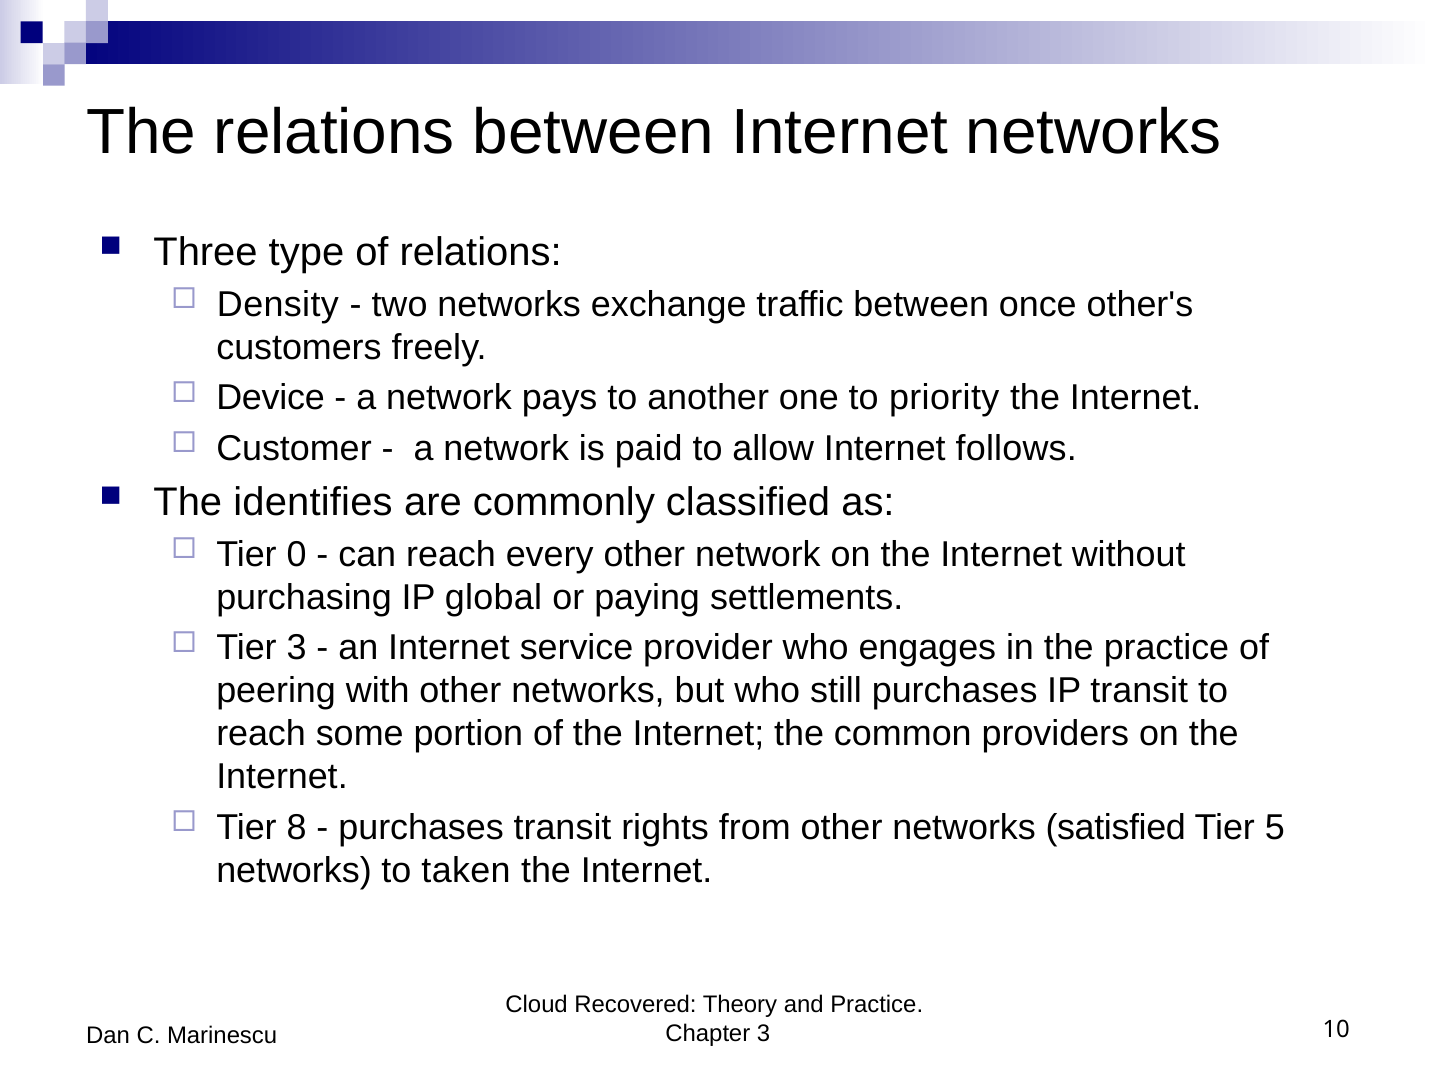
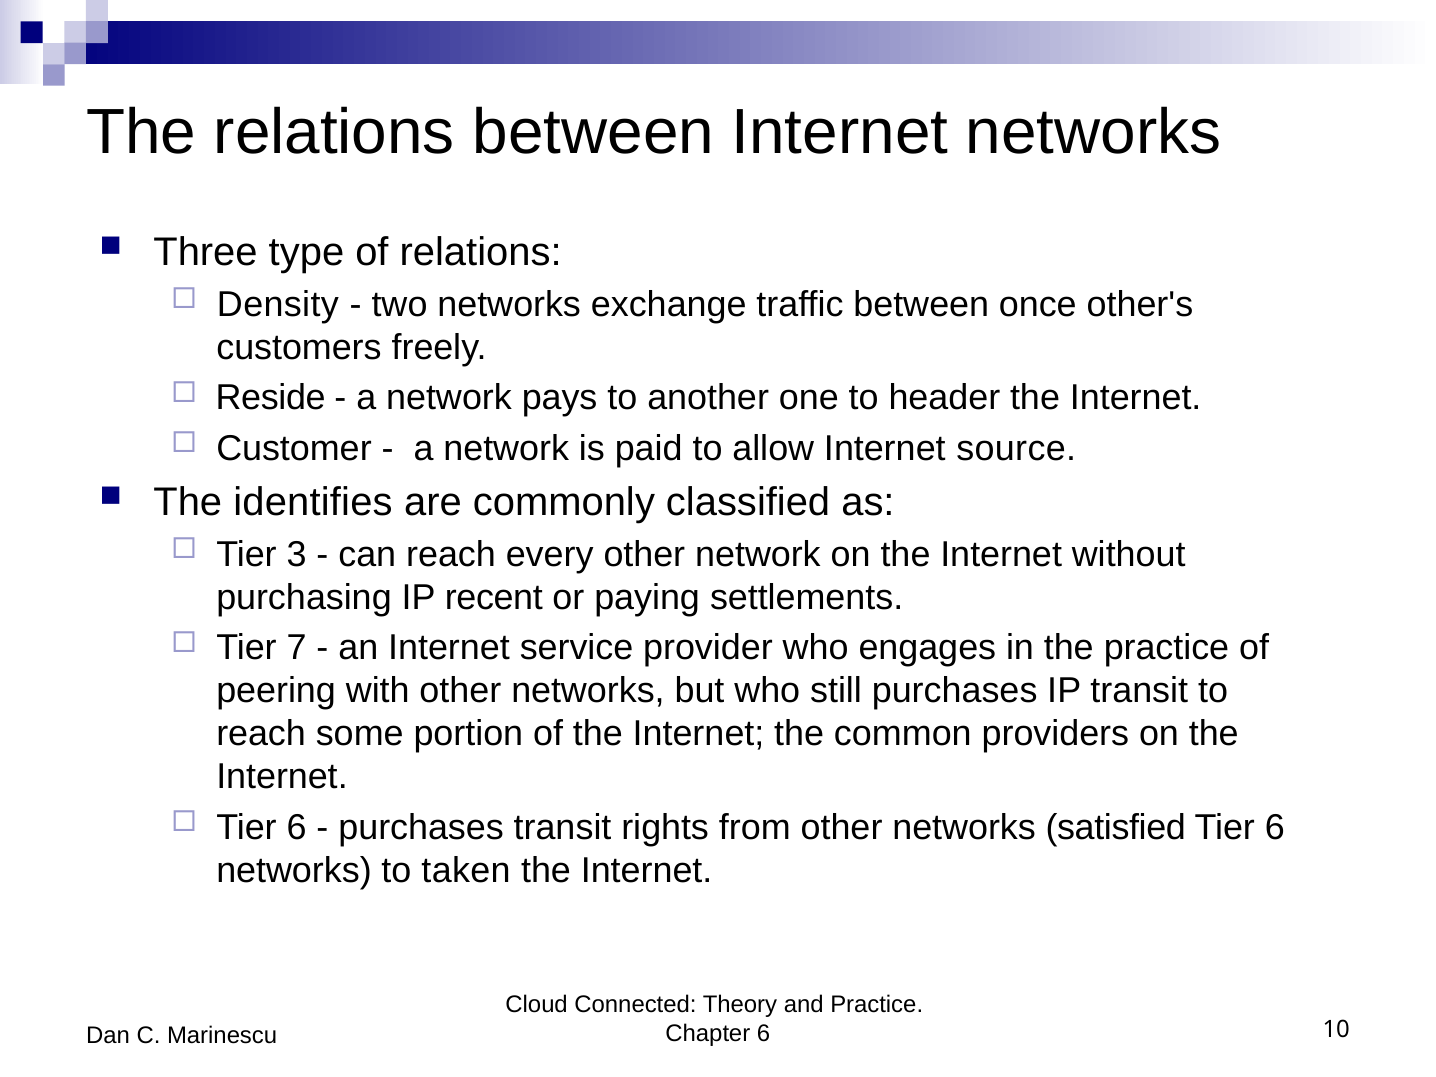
Device: Device -> Reside (271, 398)
priority: priority -> header (944, 398)
follows: follows -> source (1016, 448)
0: 0 -> 3 (297, 554)
global: global -> recent (494, 597)
Tier 3: 3 -> 7 (297, 648)
8: 8 -> 6 (297, 827)
5: 5 -> 6 (1275, 827)
Recovered: Recovered -> Connected (635, 1004)
Chapter 3: 3 -> 6 (764, 1033)
